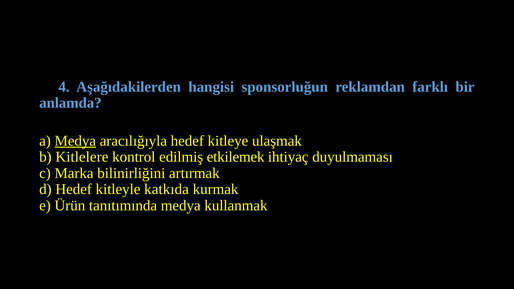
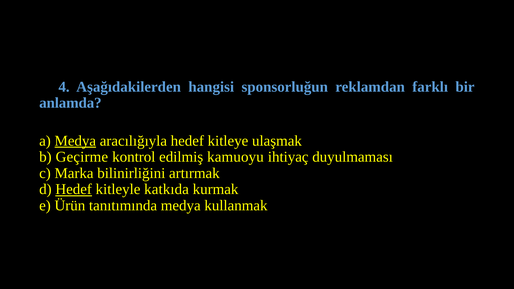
Kitlelere: Kitlelere -> Geçirme (82, 157)
etkilemek: etkilemek -> kamuoyu (235, 157)
Hedef underline: none -> present (74, 189)
